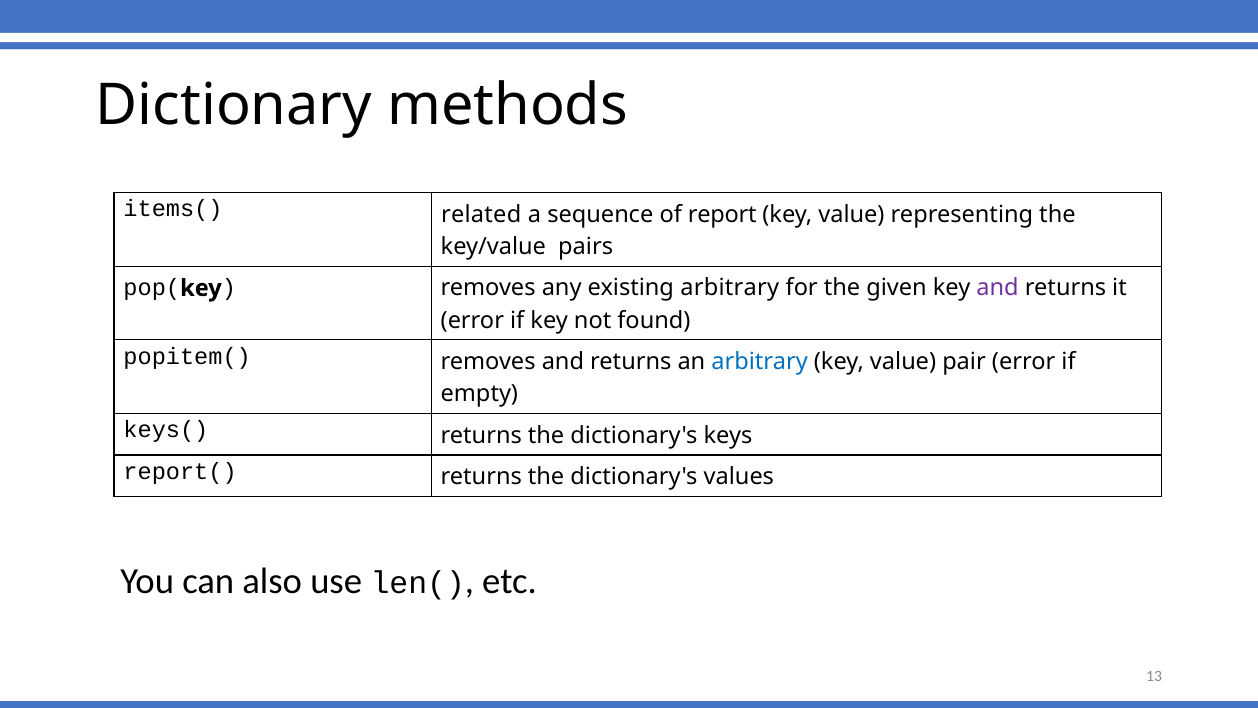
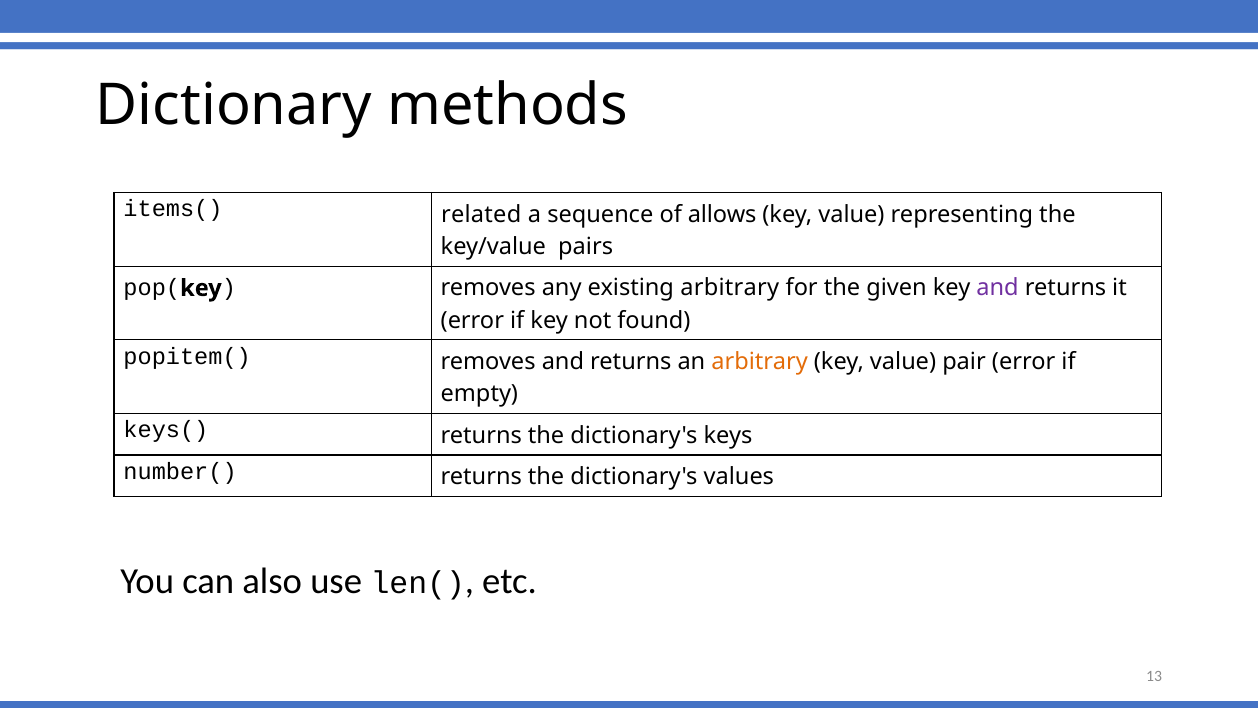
report: report -> allows (722, 214)
arbitrary colour: blue -> orange (760, 362)
report(: report( -> number( (180, 471)
